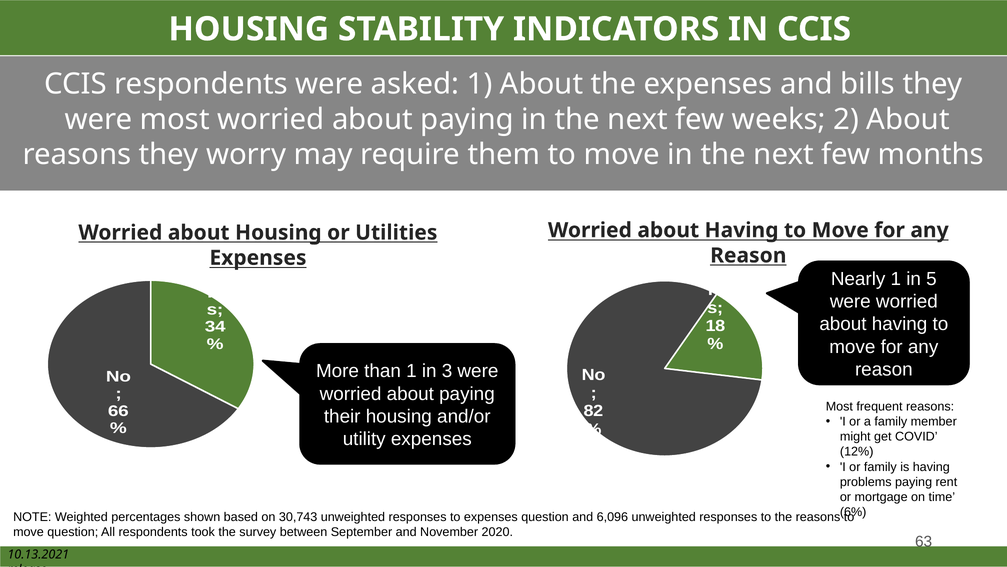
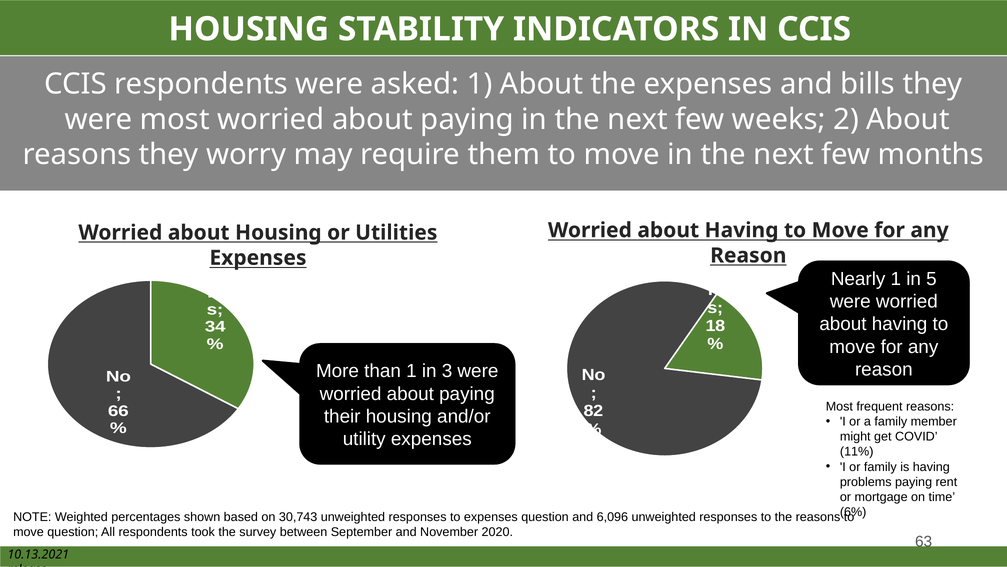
12%: 12% -> 11% (857, 451)
